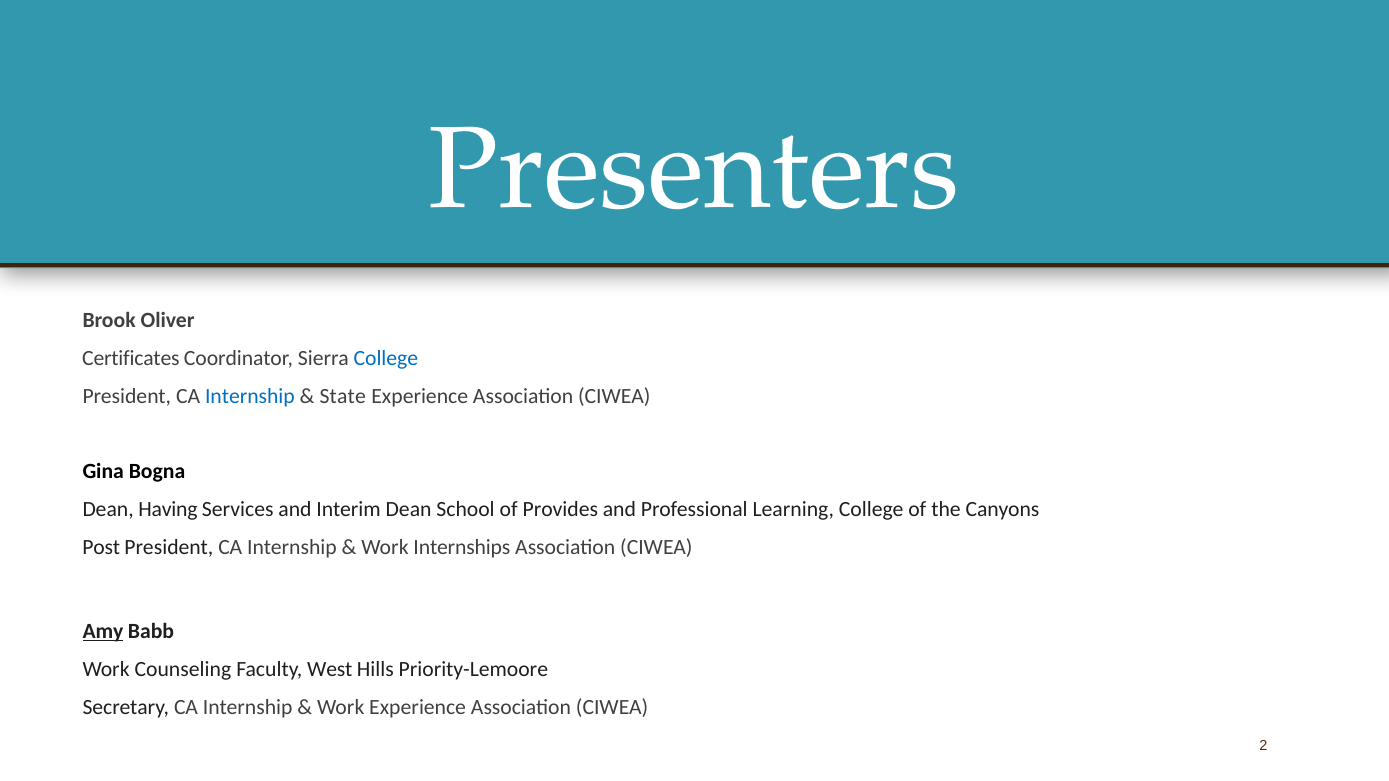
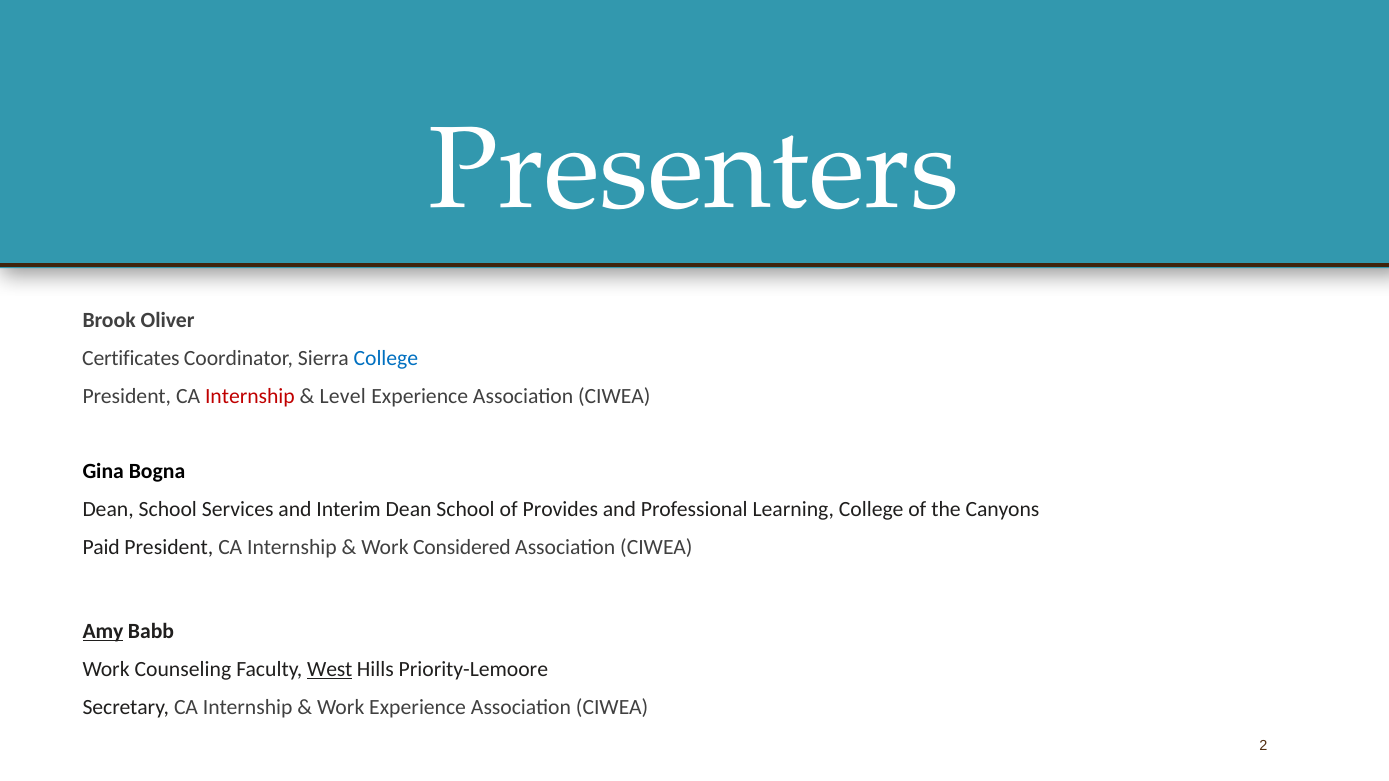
Internship colour: blue -> red (250, 396)
State: State -> Level (343, 396)
Having: Having -> School (168, 510)
Post: Post -> Paid (101, 548)
Internships: Internships -> Considered (462, 548)
West underline: none -> present (330, 669)
